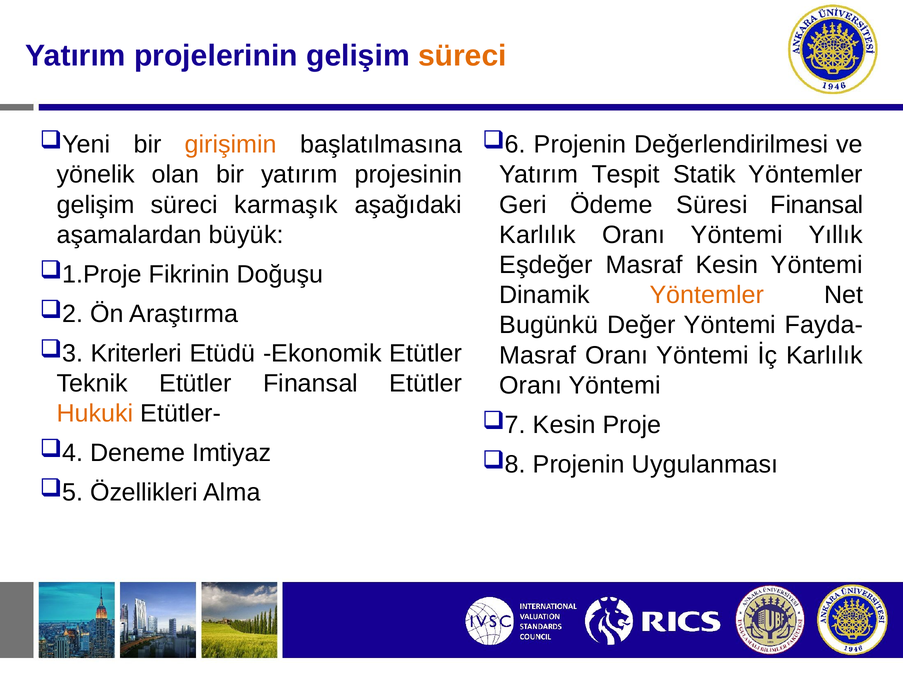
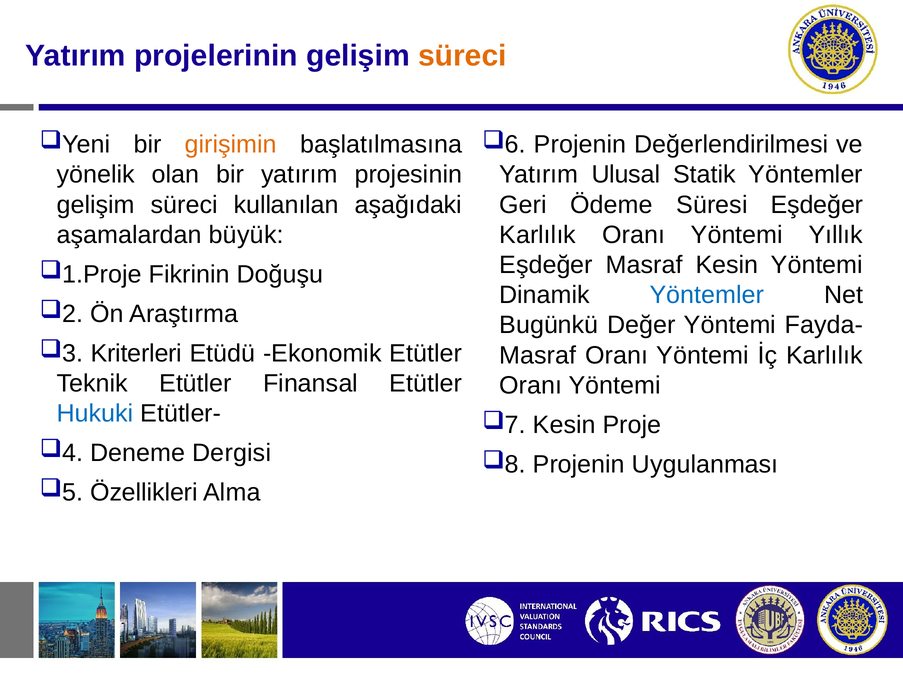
Tespit: Tespit -> Ulusal (626, 175)
karmaşık: karmaşık -> kullanılan (286, 205)
Süresi Finansal: Finansal -> Eşdeğer (817, 205)
Yöntemler colour: orange -> blue (707, 295)
Hukuki colour: orange -> blue (95, 414)
Imtiyaz: Imtiyaz -> Dergisi (232, 453)
